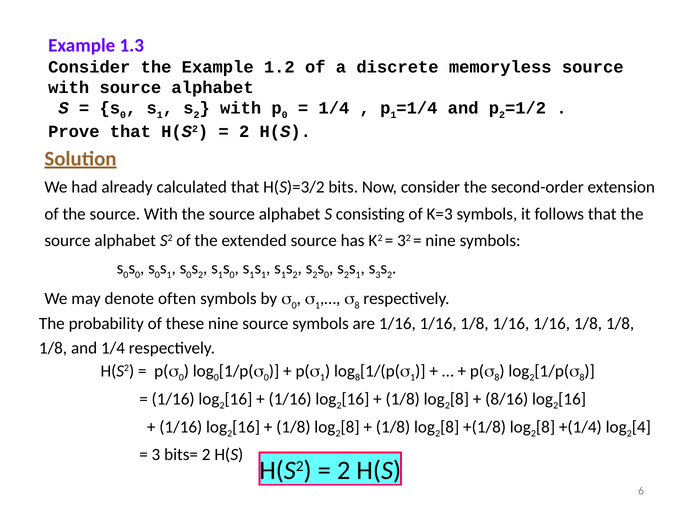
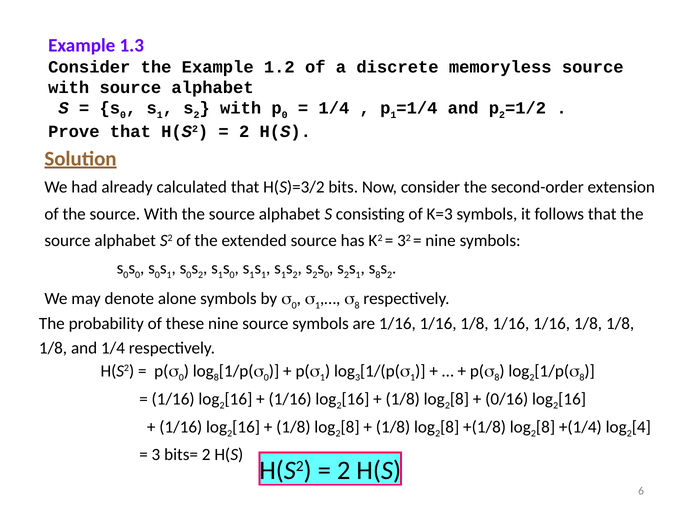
s 3: 3 -> 8 (378, 275)
often: often -> alone (177, 298)
0: 0 -> 8 (216, 377)
8: 8 -> 3 (358, 377)
8/16: 8/16 -> 0/16 (507, 399)
